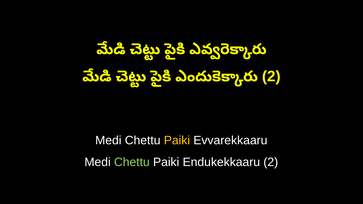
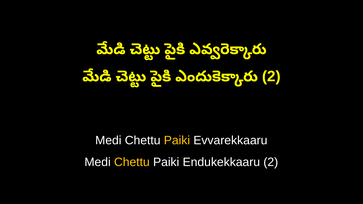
Chettu colour: light green -> yellow (132, 162)
